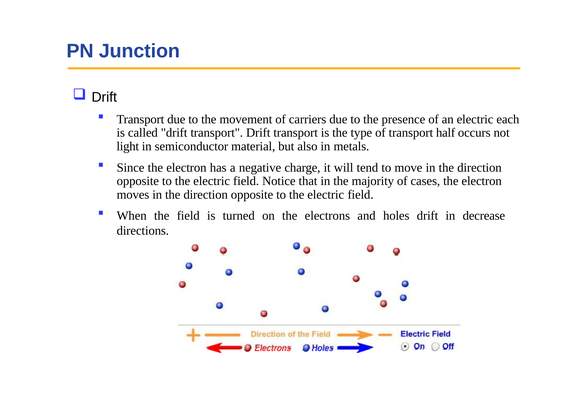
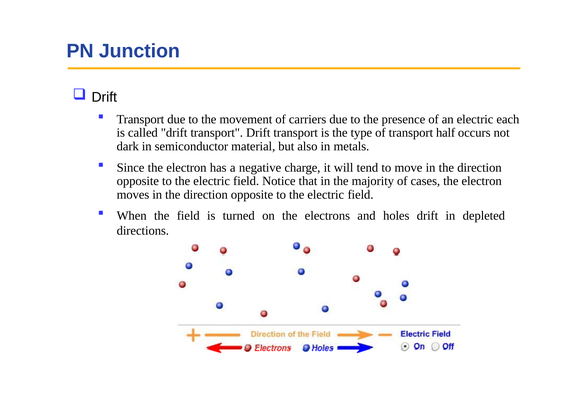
light: light -> dark (128, 146)
decrease: decrease -> depleted (484, 216)
